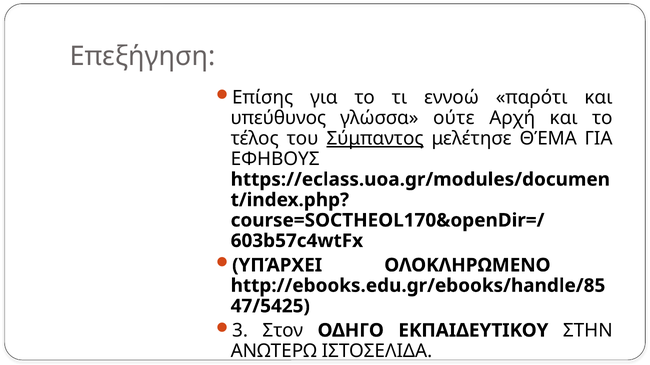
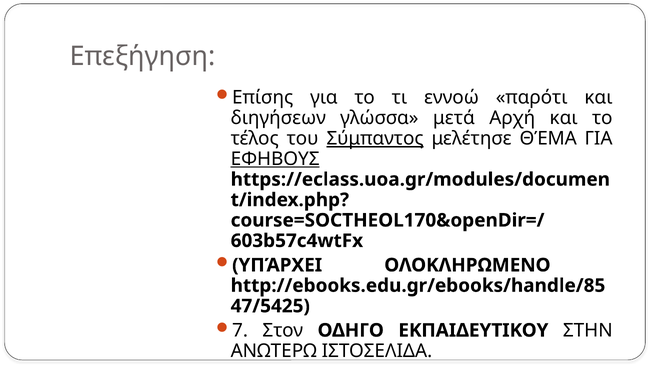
υπεύθυνος: υπεύθυνος -> διηγήσεων (278, 118)
ούτε: ούτε -> μετά (454, 118)
ΕΦΗΒΟΥΣ underline: none -> present (275, 159)
3: 3 -> 7 (240, 331)
